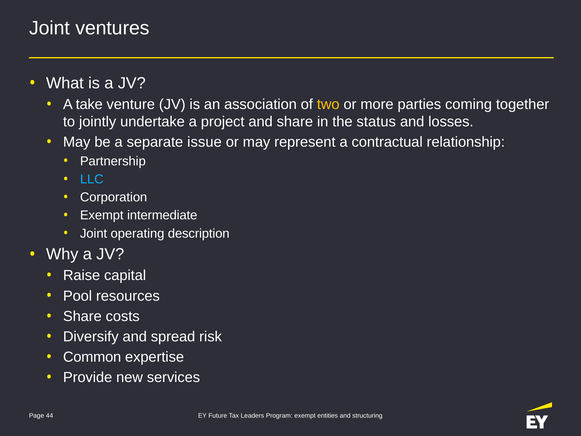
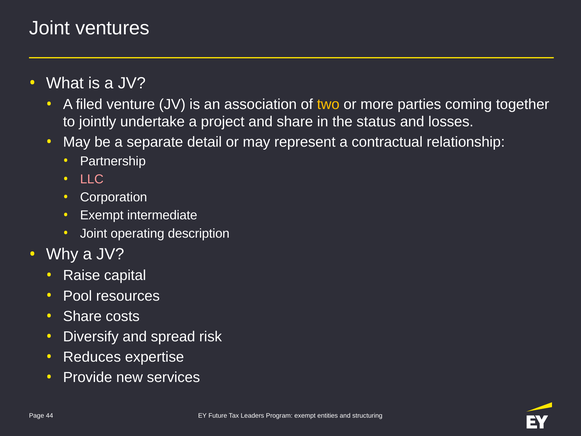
take: take -> filed (89, 104)
issue: issue -> detail (205, 142)
LLC colour: light blue -> pink (92, 179)
Common: Common -> Reduces (92, 357)
